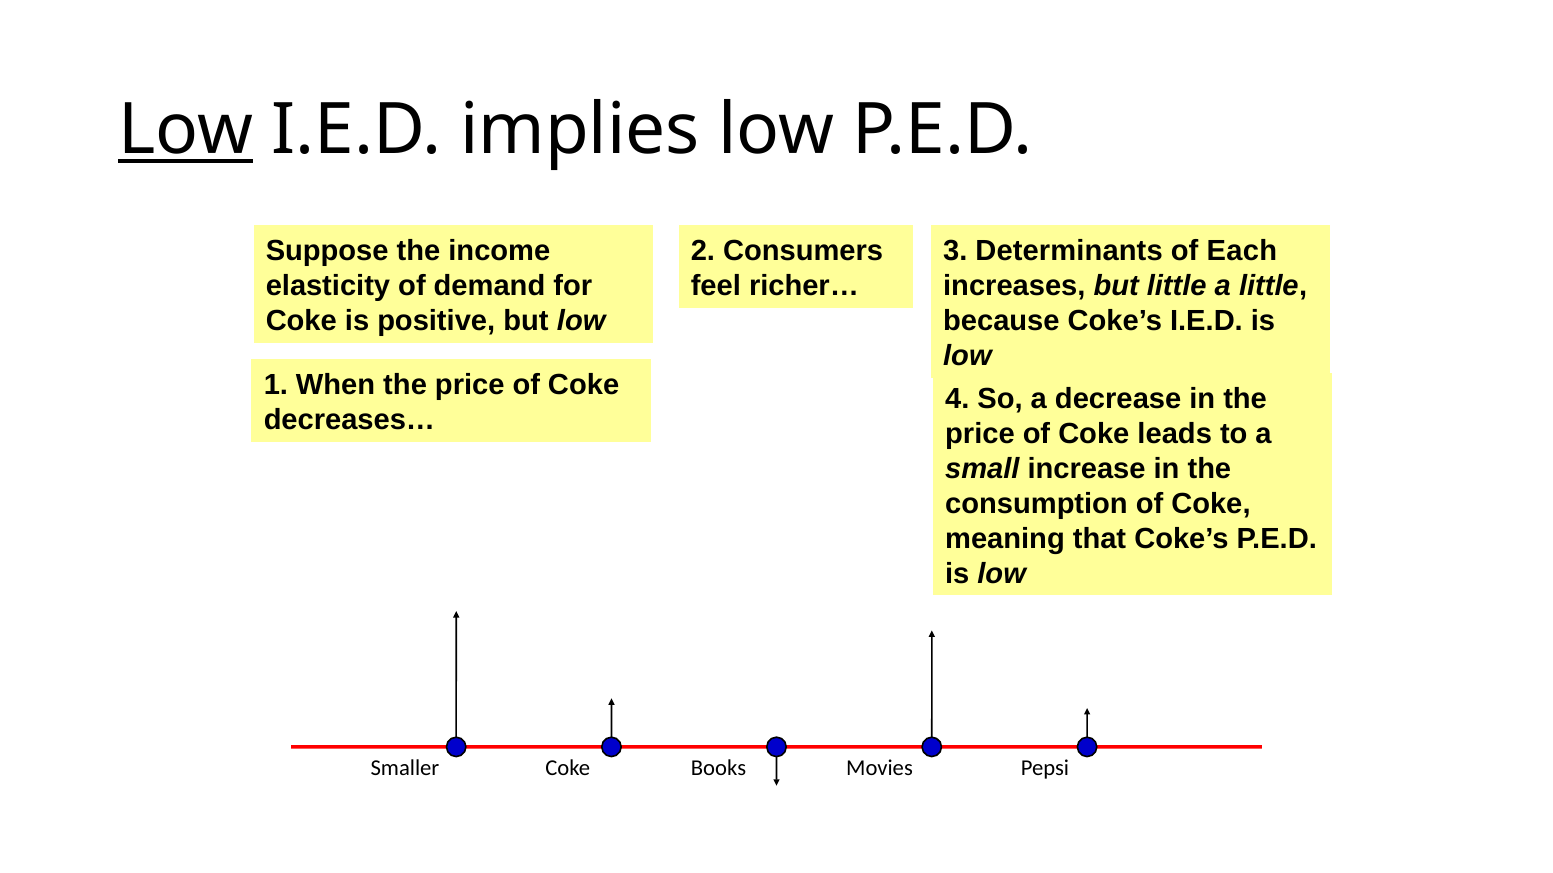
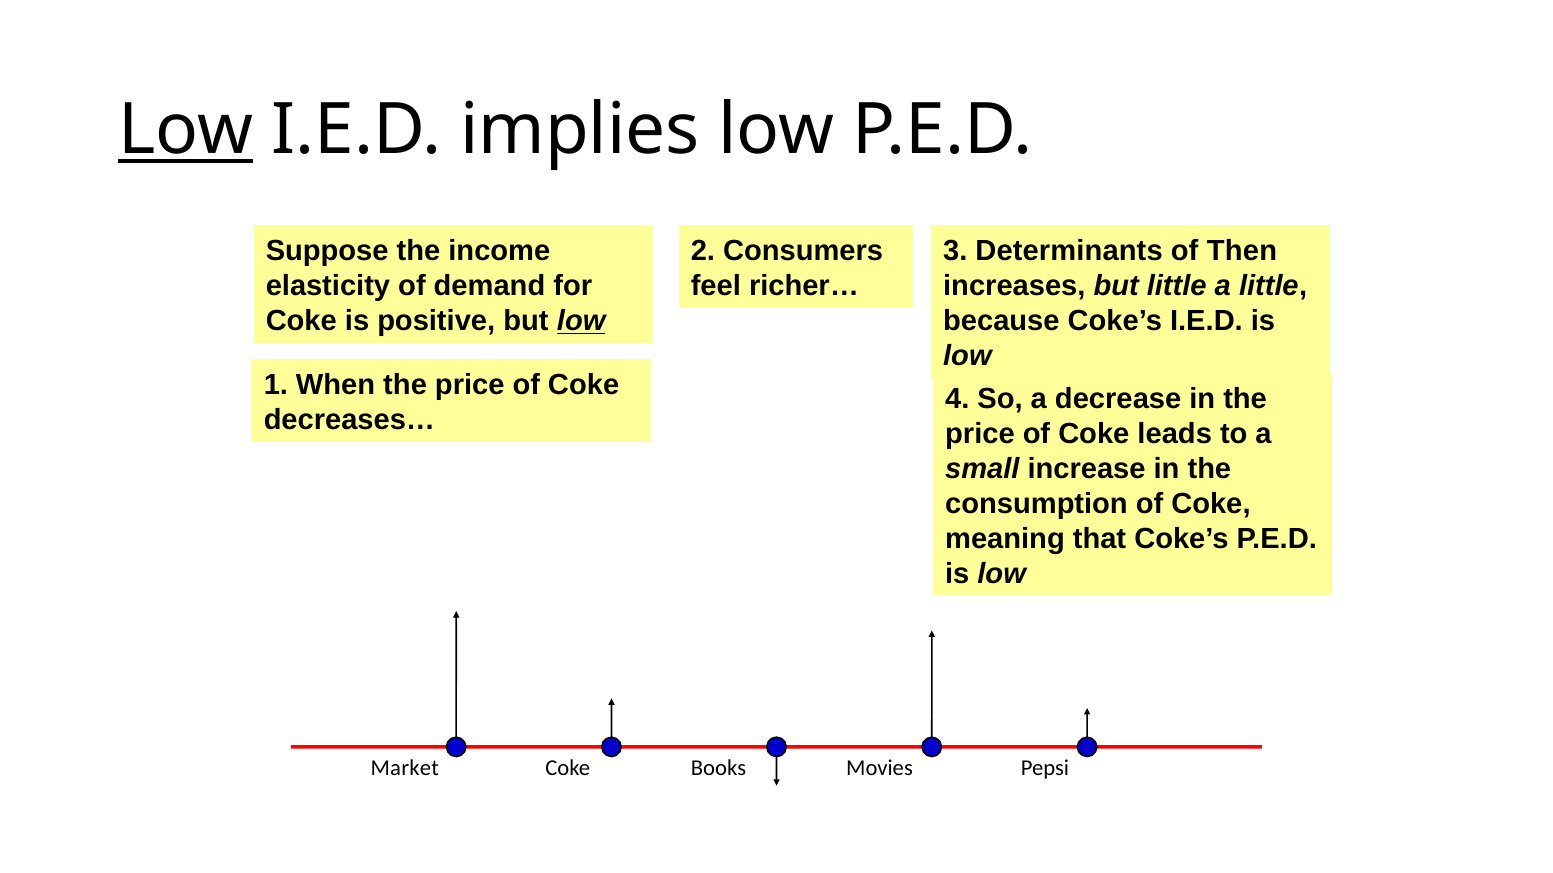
Each: Each -> Then (1242, 251)
low underline: none -> present (581, 321)
Smaller: Smaller -> Market (405, 768)
